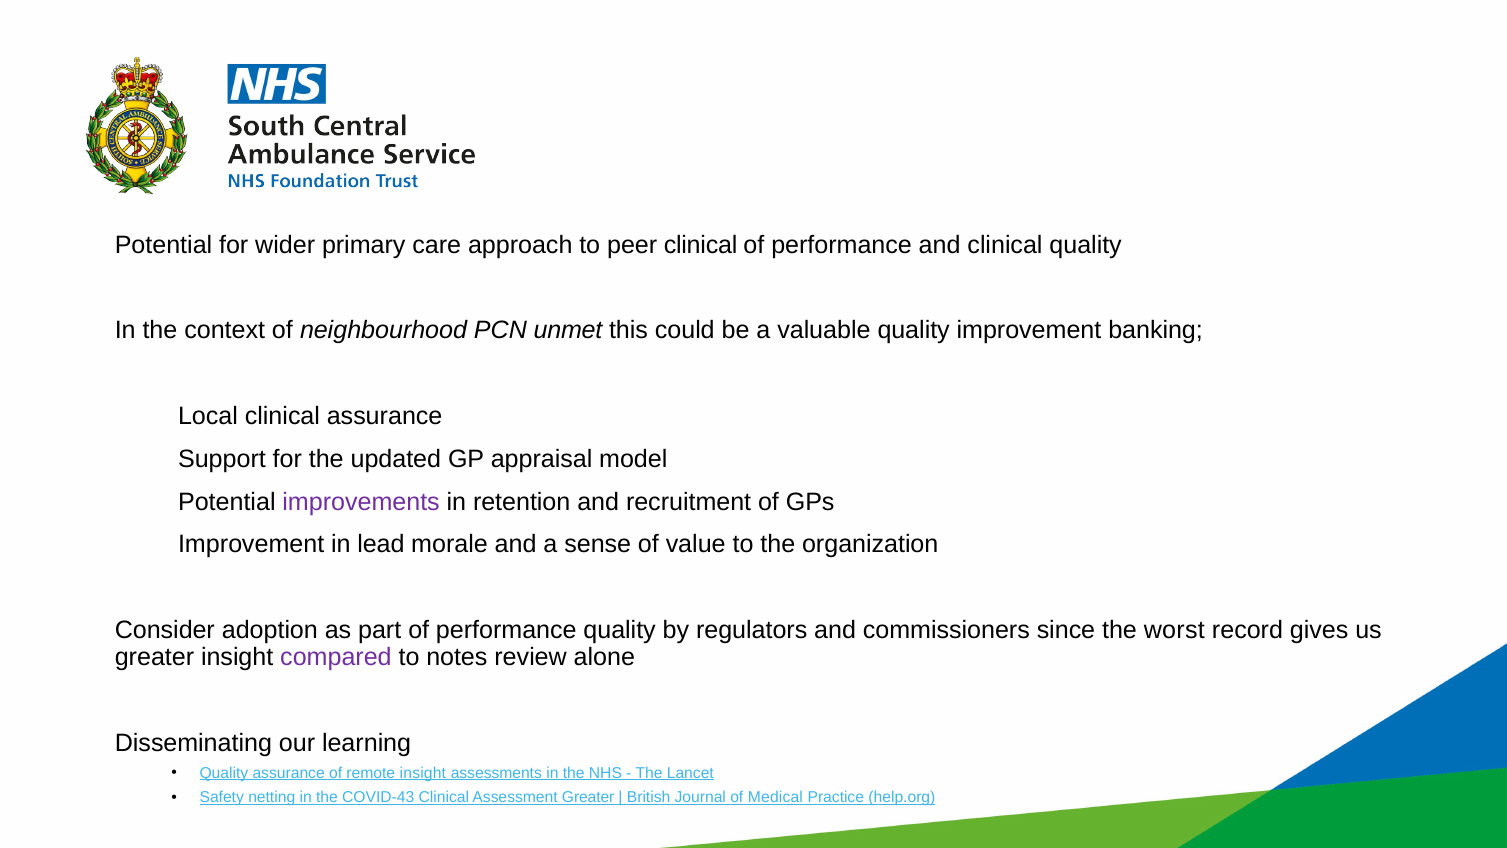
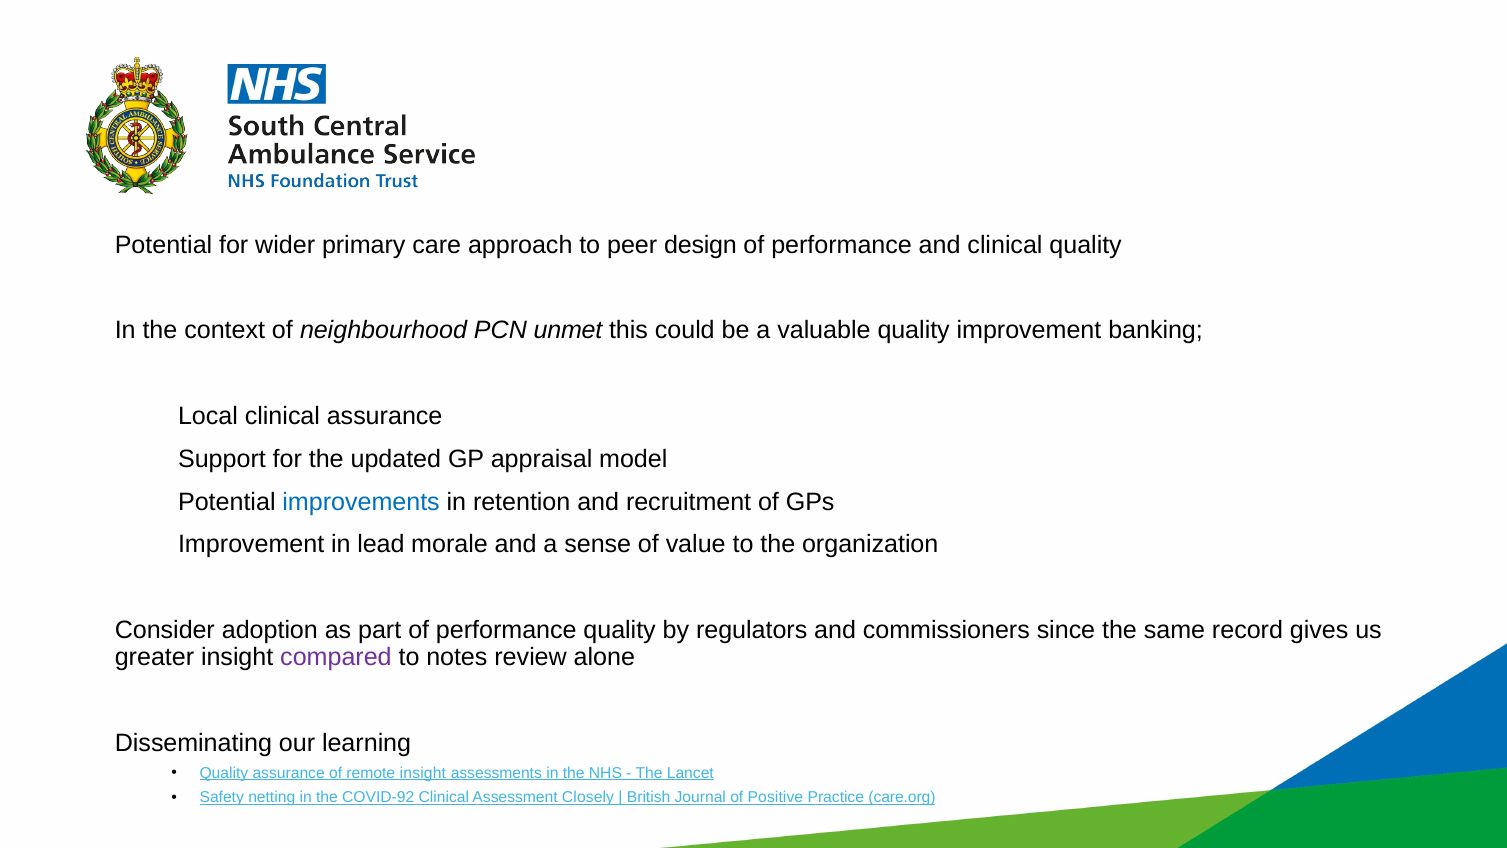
peer clinical: clinical -> design (701, 245)
improvements colour: purple -> blue (361, 502)
worst: worst -> same (1174, 630)
COVID-43: COVID-43 -> COVID-92 (378, 797)
Assessment Greater: Greater -> Closely (588, 797)
Medical: Medical -> Positive (775, 797)
help.org: help.org -> care.org (902, 797)
